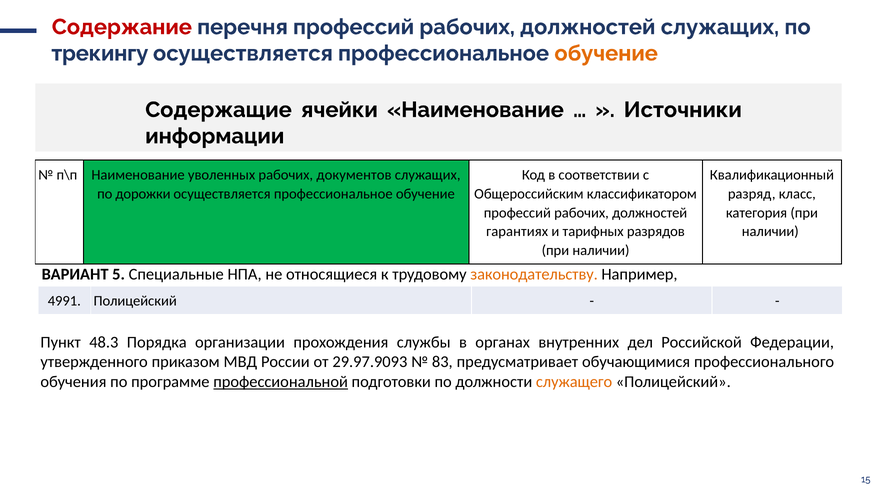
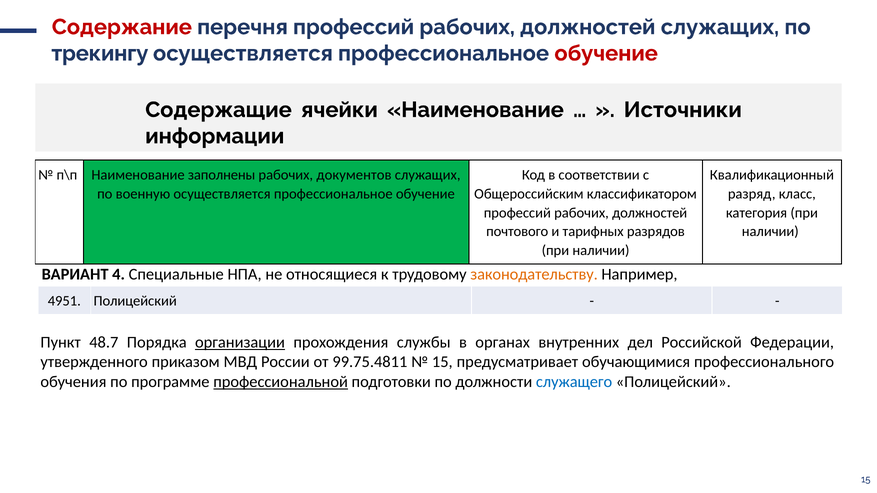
обучение colour: orange -> red (606, 53)
уволенных: уволенных -> заполнены (222, 175)
дорожки: дорожки -> военную (143, 194)
гарантиях: гарантиях -> почтового (517, 232)
5: 5 -> 4 (119, 274)
4991: 4991 -> 4951 (64, 301)
48.3: 48.3 -> 48.7 (104, 343)
организации underline: none -> present (240, 343)
29.97.9093: 29.97.9093 -> 99.75.4811 (370, 362)
83: 83 -> 15 (442, 362)
служащего colour: orange -> blue (574, 382)
